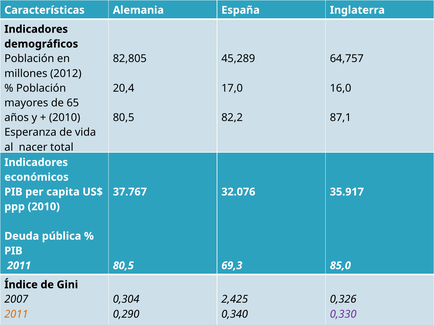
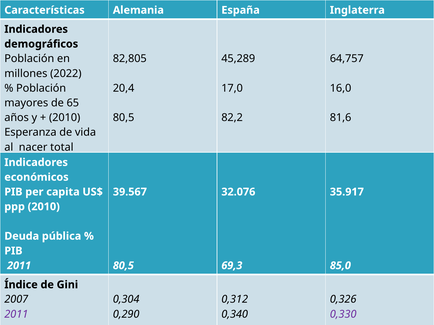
2012: 2012 -> 2022 (66, 74)
87,1: 87,1 -> 81,6 (341, 118)
37.767: 37.767 -> 39.567 (130, 192)
2,425: 2,425 -> 0,312 (235, 300)
2011 colour: orange -> purple (16, 315)
